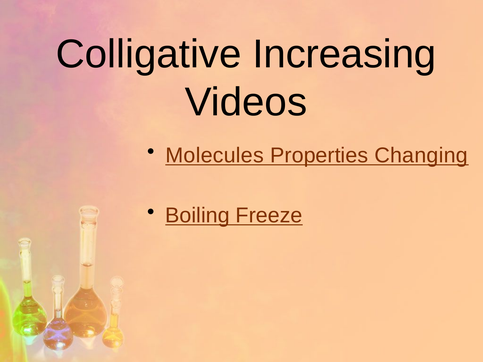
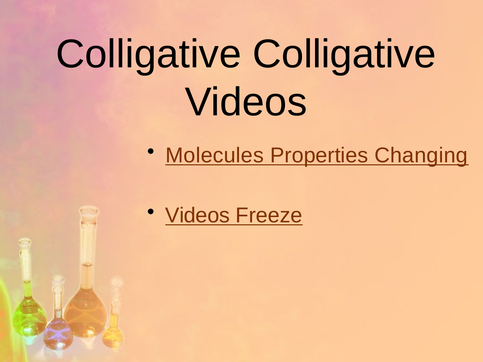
Colligative Increasing: Increasing -> Colligative (344, 54)
Boiling: Boiling -> Videos (198, 216)
